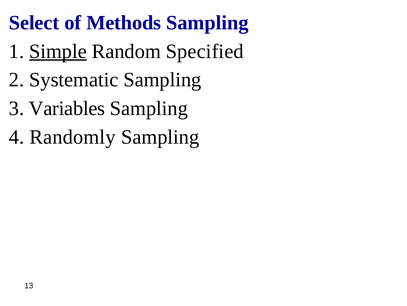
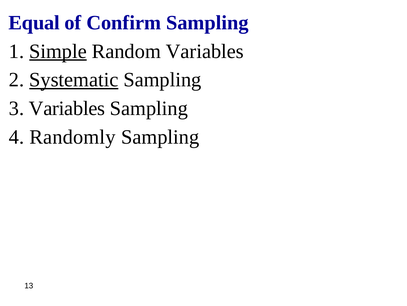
Select: Select -> Equal (34, 23)
Methods: Methods -> Confirm (124, 23)
Random Specified: Specified -> Variables (205, 51)
Systematic underline: none -> present (74, 80)
